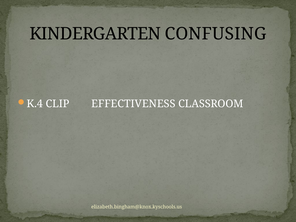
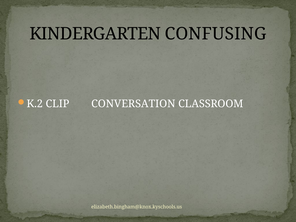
K.4: K.4 -> K.2 (35, 104)
EFFECTIVENESS: EFFECTIVENESS -> CONVERSATION (133, 104)
